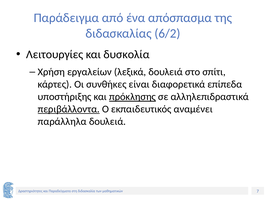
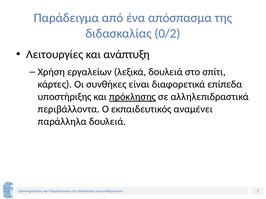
6/2: 6/2 -> 0/2 (167, 33)
δυσκολία: δυσκολία -> ανάπτυξη (127, 55)
περιβάλλοντα underline: present -> none (69, 109)
